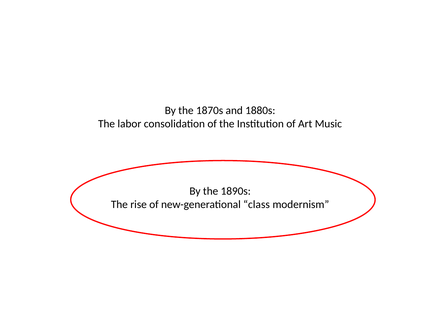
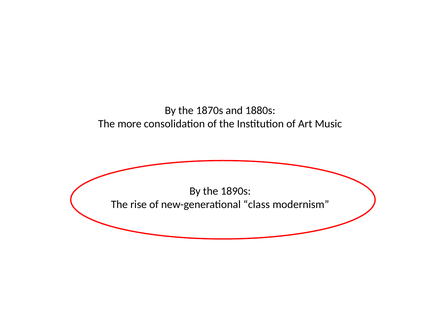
labor: labor -> more (130, 124)
